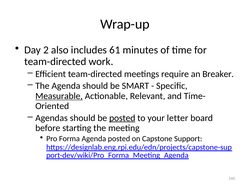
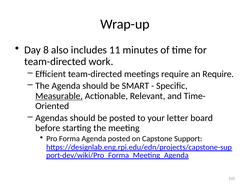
2: 2 -> 8 (46, 50)
61: 61 -> 11 (115, 50)
an Breaker: Breaker -> Require (218, 74)
posted underline: present -> none (122, 118)
